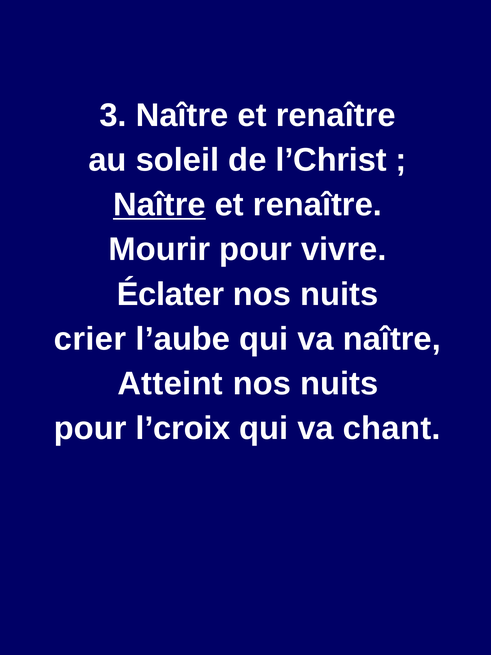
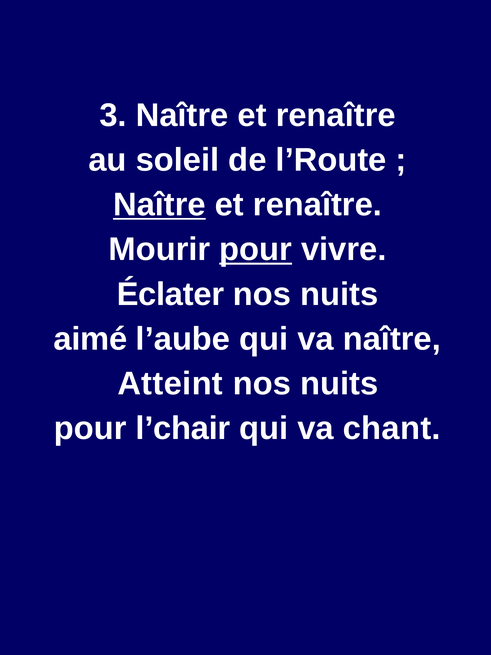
l’Christ: l’Christ -> l’Route (331, 160)
pour underline: none -> present (256, 249)
crier: crier -> aimé (90, 339)
l’croix: l’croix -> l’chair (183, 428)
